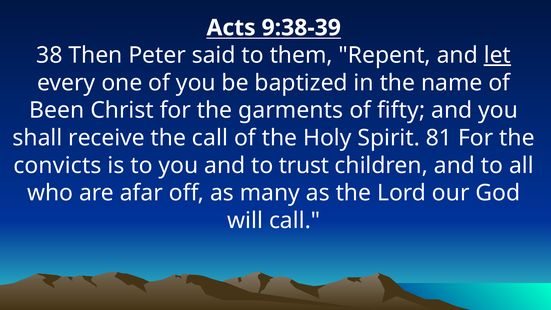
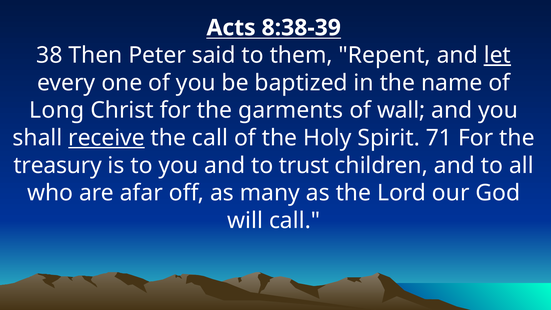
9:38-39: 9:38-39 -> 8:38-39 (301, 28)
Been: Been -> Long (57, 110)
fifty: fifty -> wall (401, 110)
receive underline: none -> present (107, 138)
81: 81 -> 71 (439, 138)
convicts: convicts -> treasury (58, 165)
